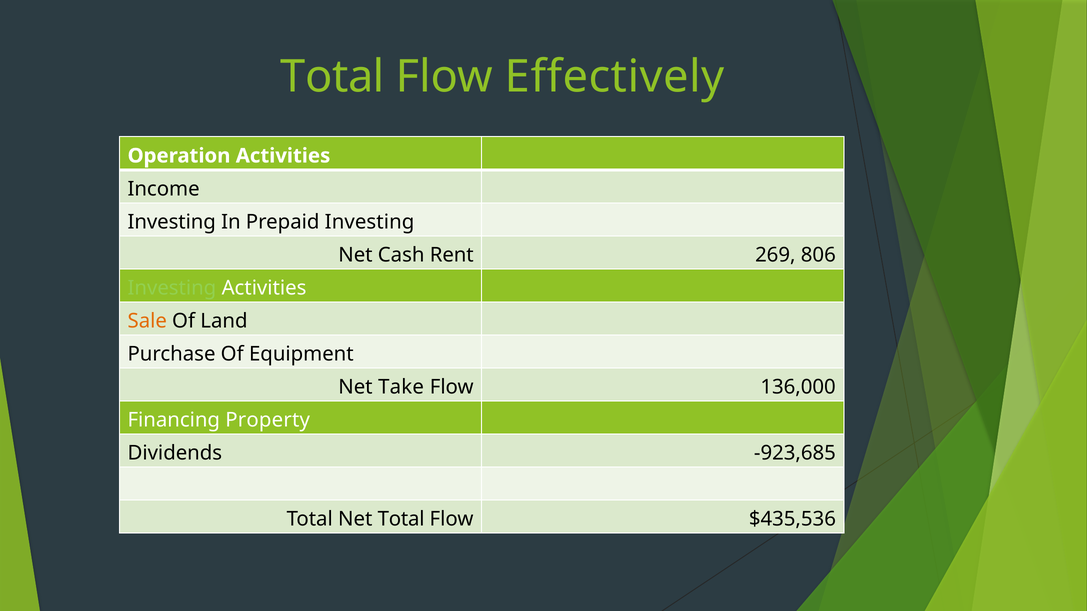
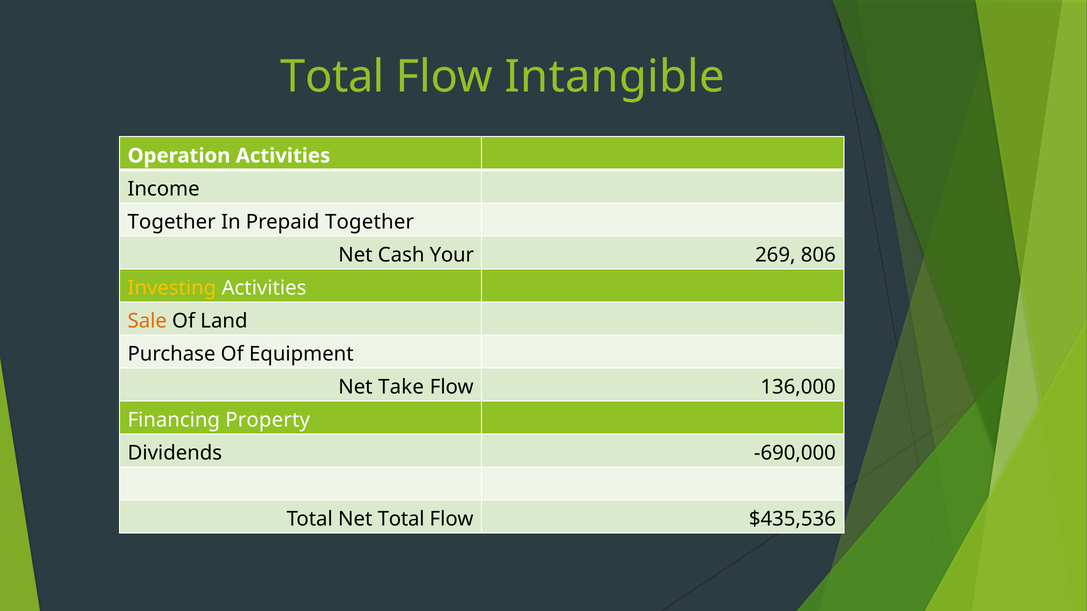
Effectively: Effectively -> Intangible (615, 77)
Investing: Investing -> Together (172, 222)
Prepaid Investing: Investing -> Together (370, 222)
Rent: Rent -> Your (452, 255)
Investing colour: light green -> yellow (172, 288)
-923,685: -923,685 -> -690,000 (795, 453)
